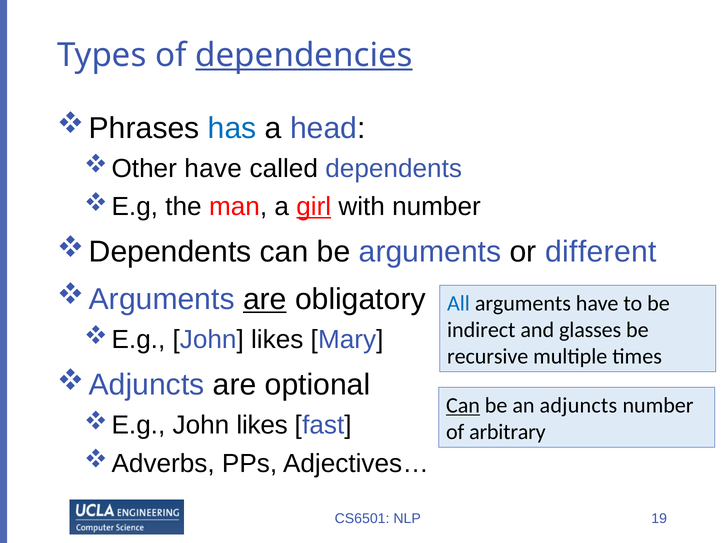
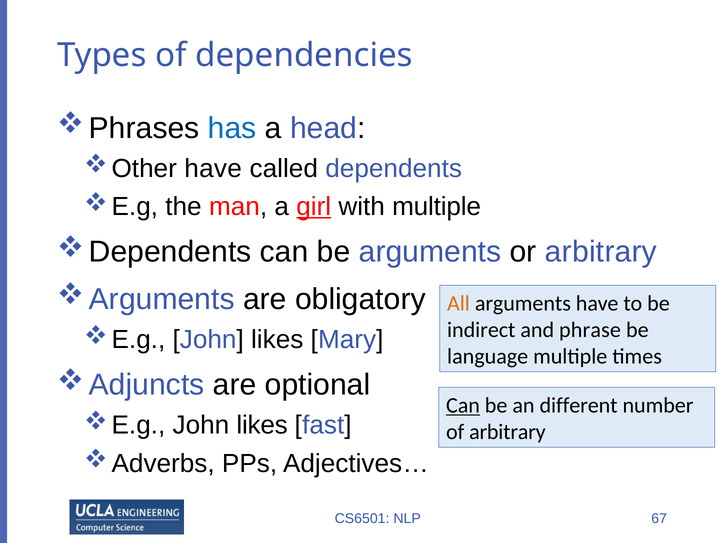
dependencies underline: present -> none (304, 55)
with number: number -> multiple (437, 207)
or different: different -> arbitrary (601, 252)
are underline: present -> none (265, 299)
All colour: blue -> orange (459, 304)
glasses: glasses -> phrase (590, 330)
recursive: recursive -> language (488, 357)
adjuncts: adjuncts -> different (579, 405)
19: 19 -> 67 (659, 519)
